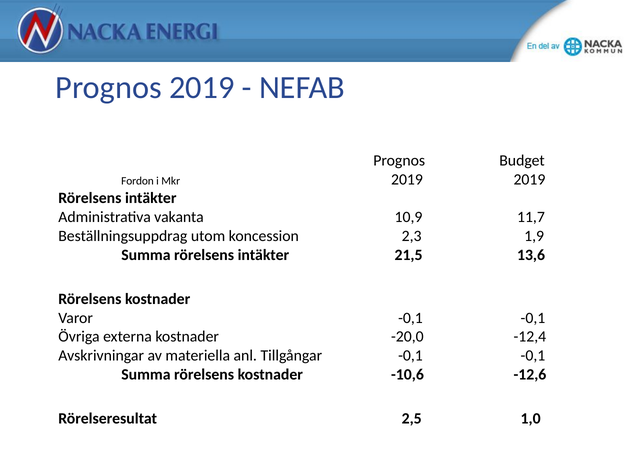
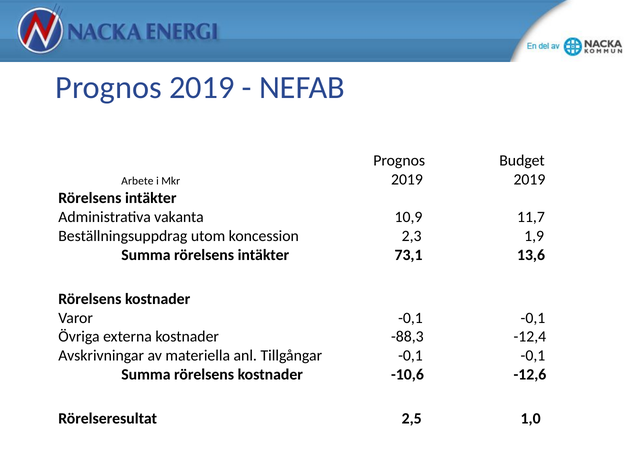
Fordon: Fordon -> Arbete (137, 181)
21,5: 21,5 -> 73,1 (409, 255)
-20,0: -20,0 -> -88,3 (407, 337)
